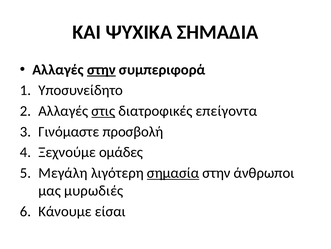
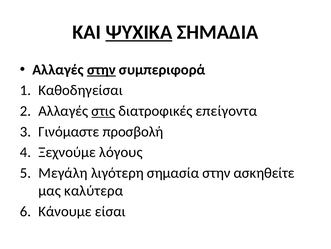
ΨΥΧΙΚΑ underline: none -> present (139, 32)
Υποσυνείδητο: Υποσυνείδητο -> Καθοδηγείσαι (81, 90)
ομάδες: ομάδες -> λόγους (121, 152)
σημασία underline: present -> none (173, 173)
άνθρωποι: άνθρωποι -> ασκηθείτε (264, 173)
μυρωδιές: μυρωδιές -> καλύτερα (94, 190)
